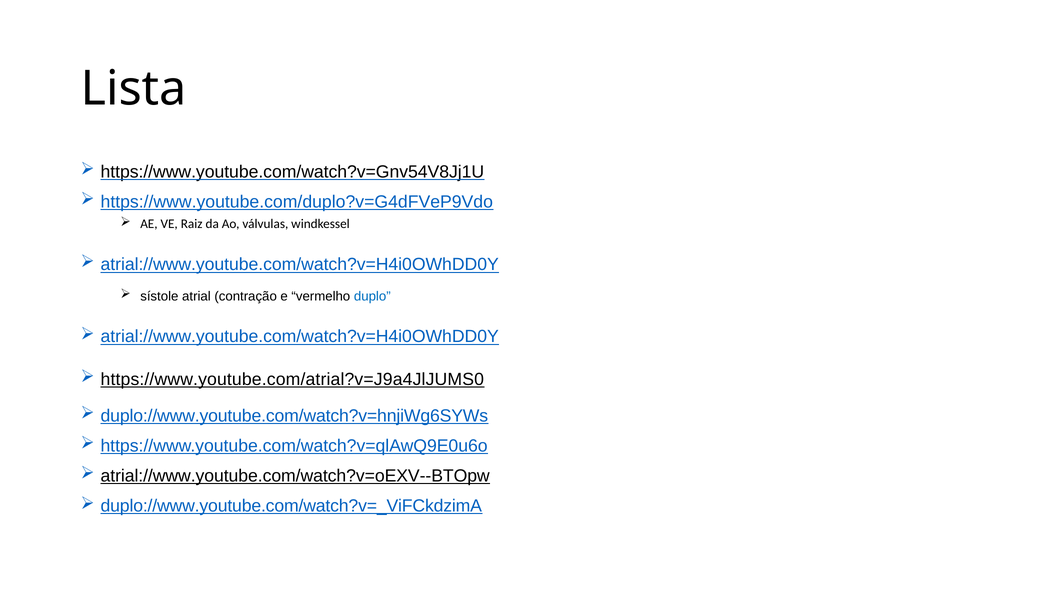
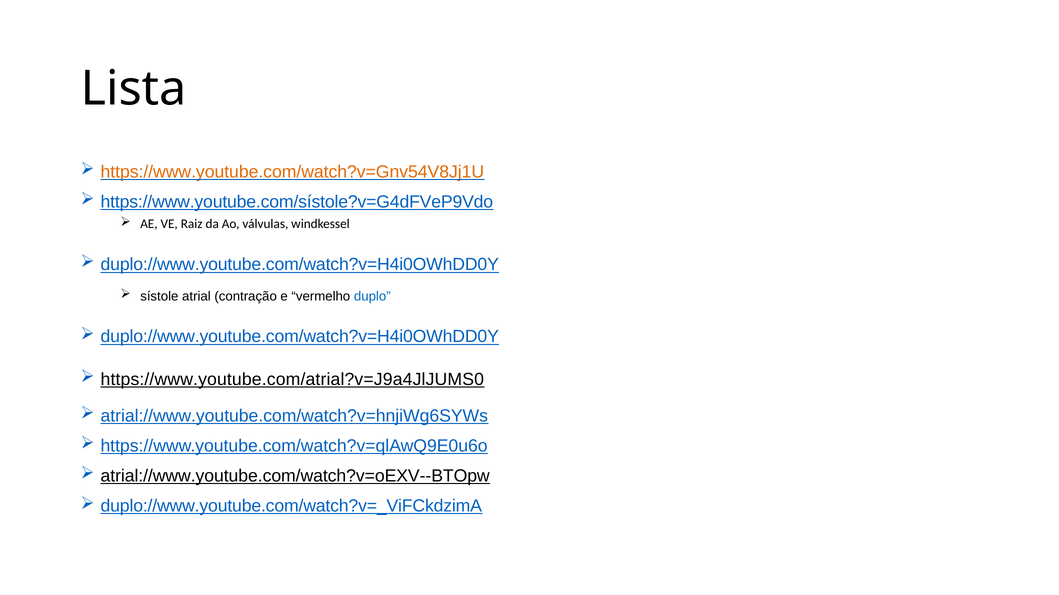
https://www.youtube.com/watch?v=Gnv54V8Jj1U colour: black -> orange (292, 172)
https://www.youtube.com/duplo?v=G4dFVeP9Vdo: https://www.youtube.com/duplo?v=G4dFVeP9Vdo -> https://www.youtube.com/sístole?v=G4dFVeP9Vdo (297, 202)
atrial://www.youtube.com/watch?v=H4i0OWhDD0Y: atrial://www.youtube.com/watch?v=H4i0OWhDD0Y -> duplo://www.youtube.com/watch?v=H4i0OWhDD0Y (300, 265)
atrial://www.youtube.com/watch?v=H4i0OWhDD0Y: atrial://www.youtube.com/watch?v=H4i0OWhDD0Y -> duplo://www.youtube.com/watch?v=H4i0OWhDD0Y (300, 337)
duplo://www.youtube.com/watch?v=hnjiWg6SYWs: duplo://www.youtube.com/watch?v=hnjiWg6SYWs -> atrial://www.youtube.com/watch?v=hnjiWg6SYWs (294, 416)
